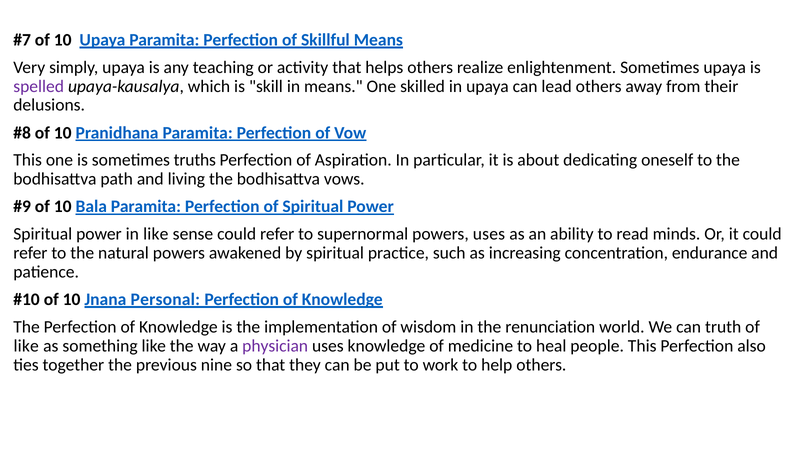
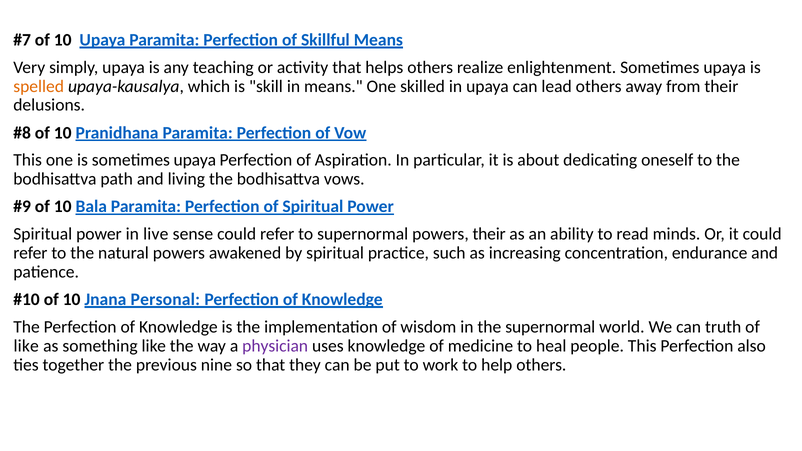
spelled colour: purple -> orange (39, 86)
is sometimes truths: truths -> upaya (195, 160)
in like: like -> live (156, 234)
powers uses: uses -> their (489, 234)
the renunciation: renunciation -> supernormal (550, 327)
